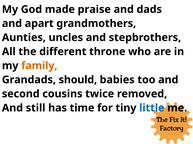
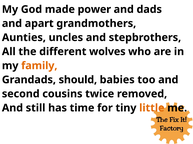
praise: praise -> power (94, 9)
throne: throne -> wolves (107, 52)
little colour: blue -> orange (152, 108)
